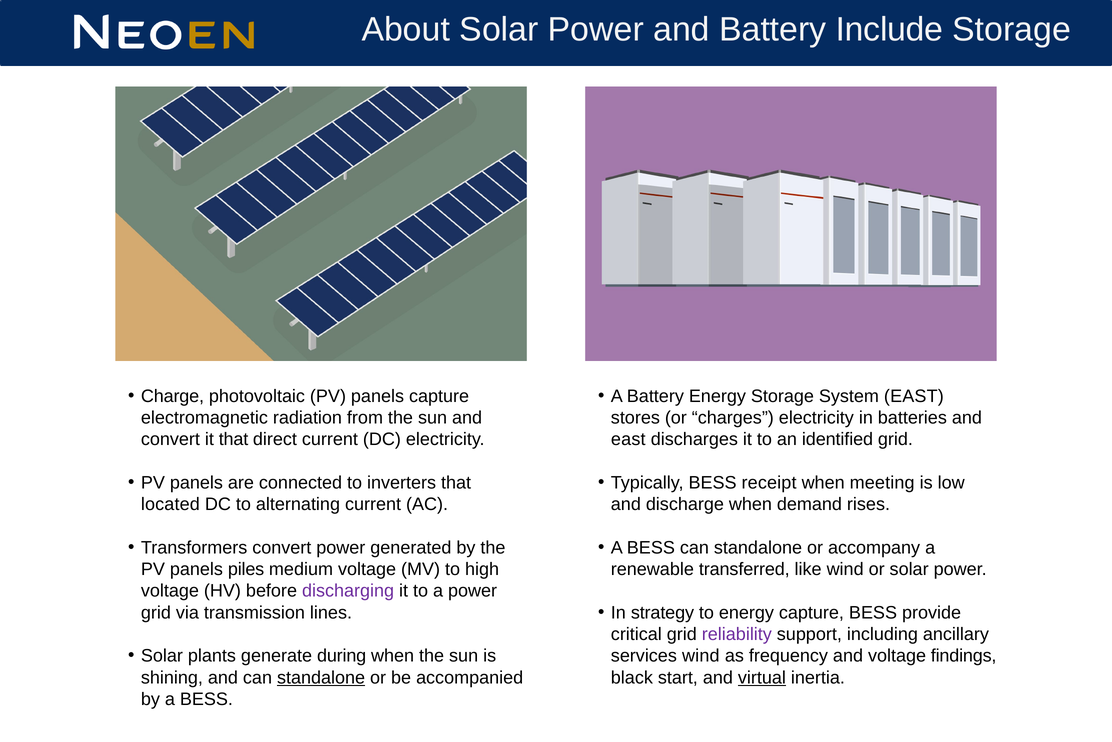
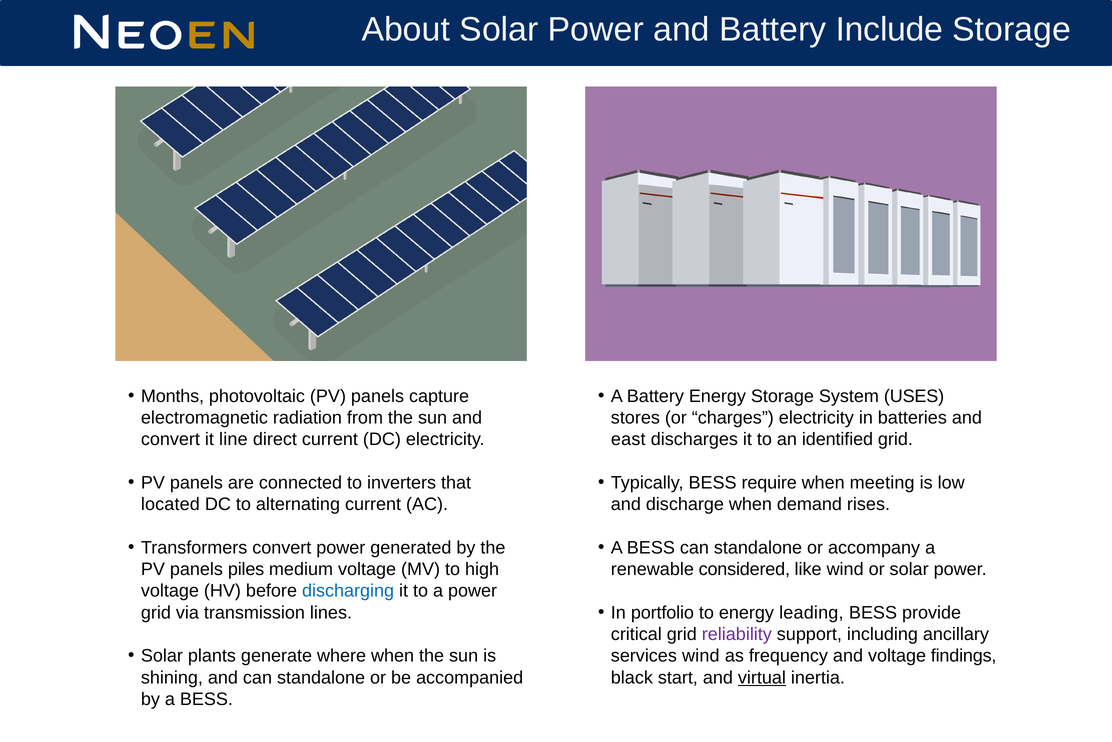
Charge: Charge -> Months (173, 396)
System EAST: EAST -> USES (914, 396)
it that: that -> line (233, 439)
receipt: receipt -> require (769, 482)
transferred: transferred -> considered (744, 569)
discharging colour: purple -> blue (348, 590)
strategy: strategy -> portfolio (662, 612)
energy capture: capture -> leading (811, 612)
during: during -> where (342, 655)
standalone underline: present -> none (321, 677)
